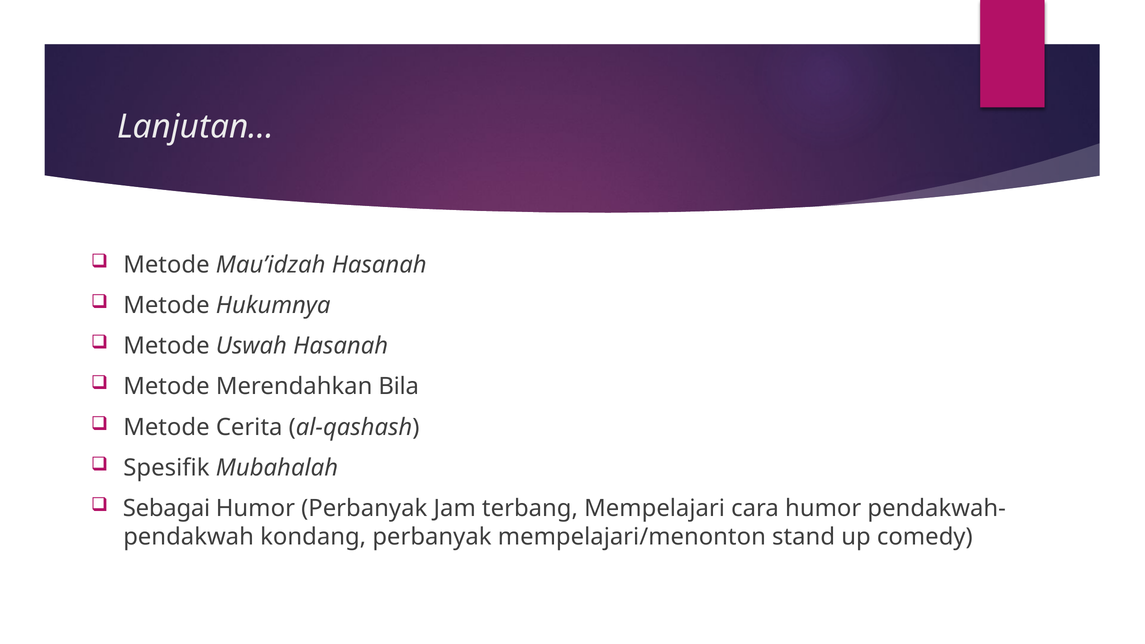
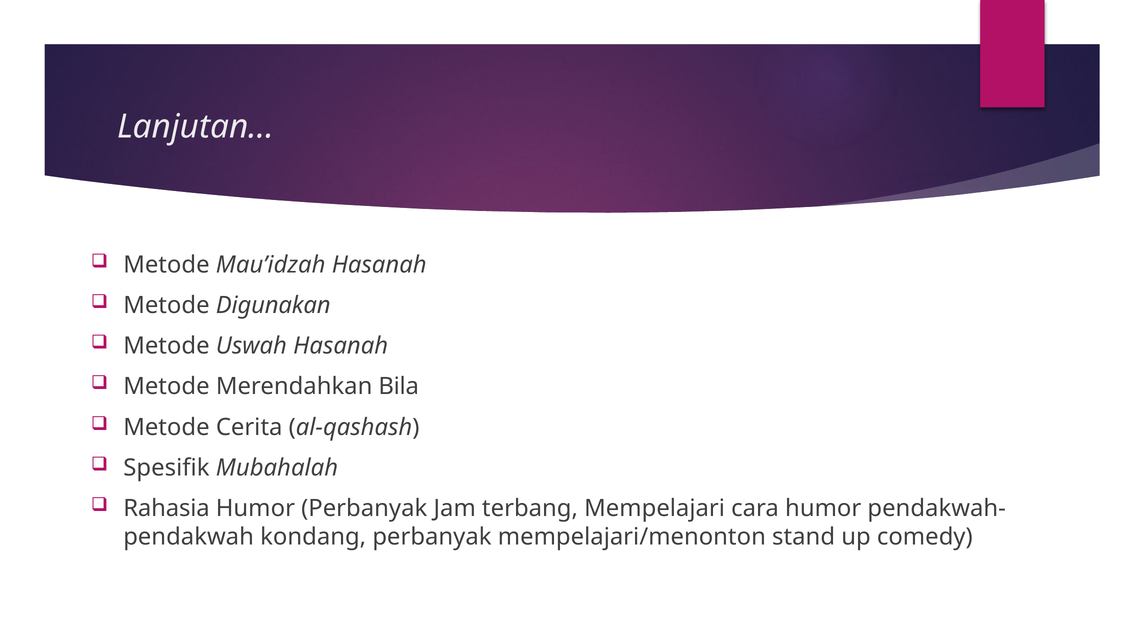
Hukumnya: Hukumnya -> Digunakan (273, 305)
Sebagai: Sebagai -> Rahasia (167, 508)
